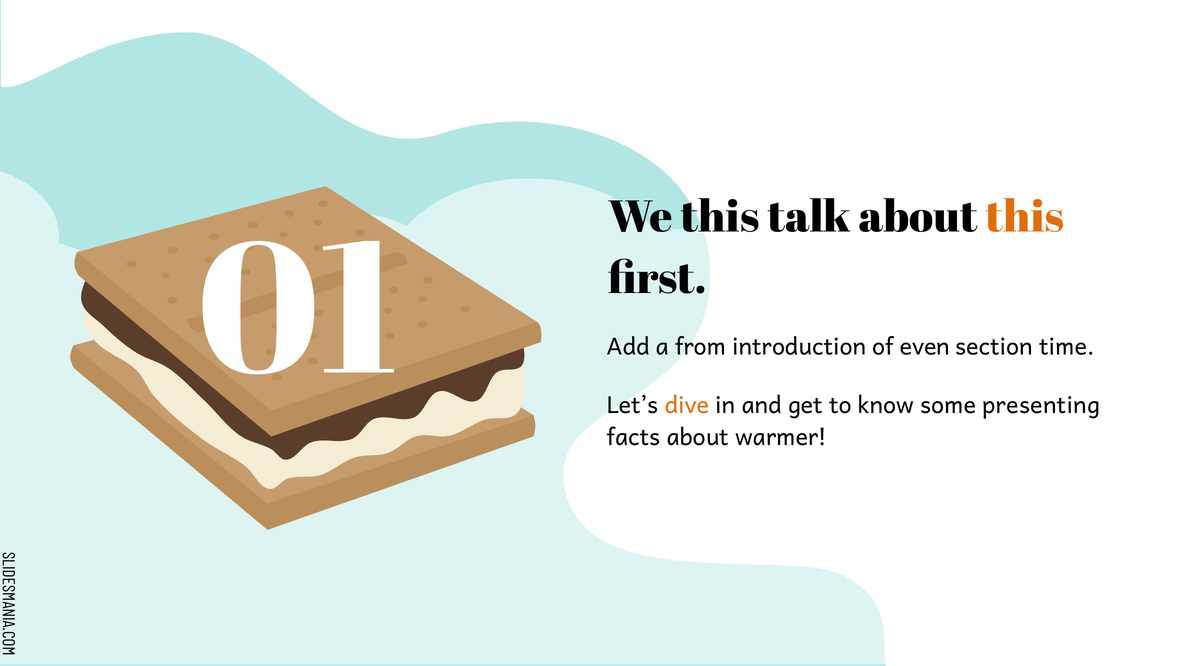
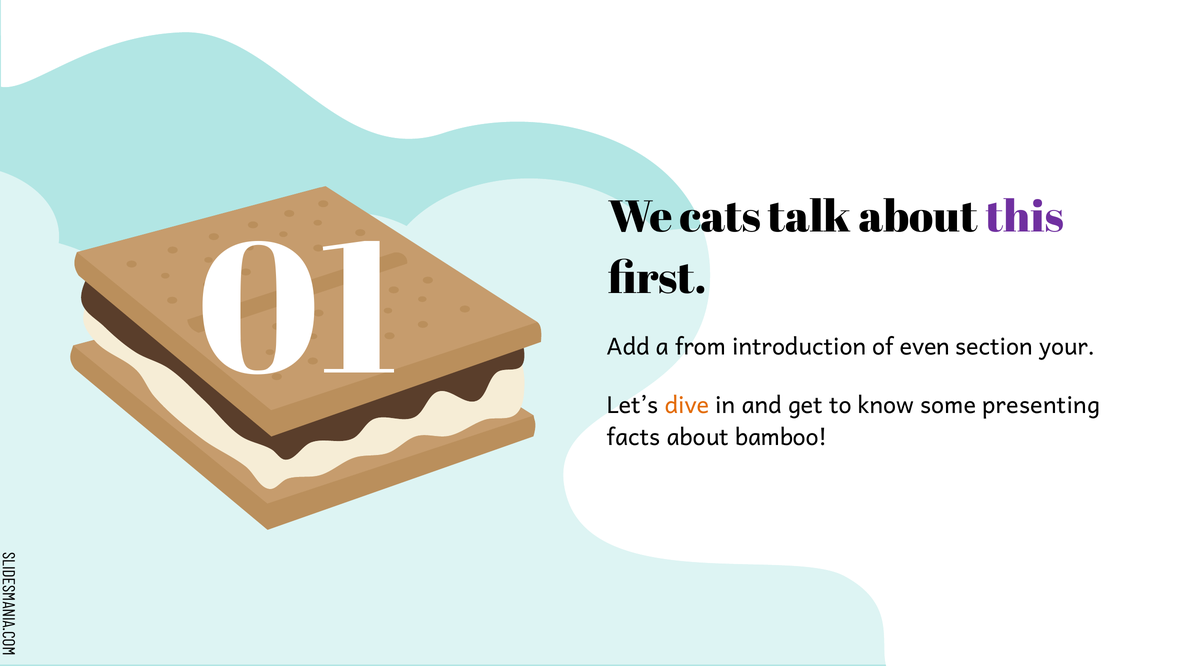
We this: this -> cats (720, 217)
this colour: orange -> purple (1025, 217)
time: time -> your (1067, 347)
warmer: warmer -> bamboo (781, 438)
